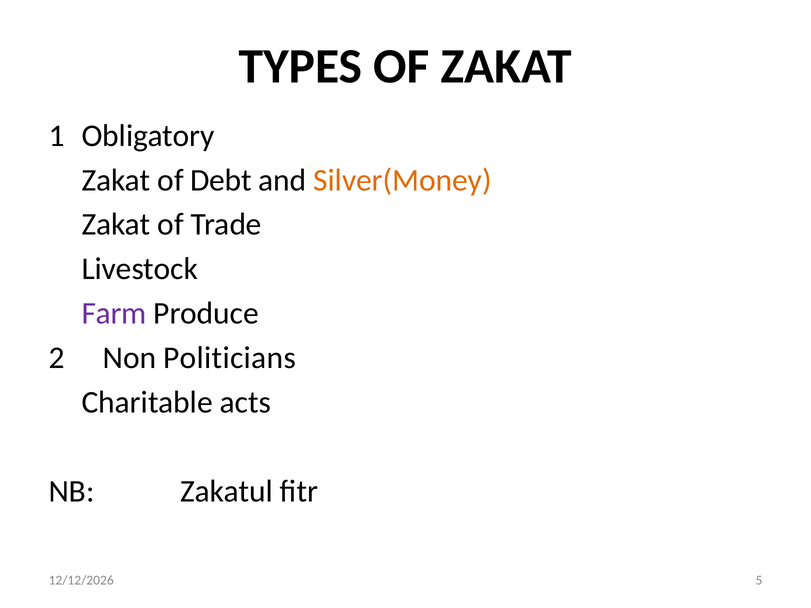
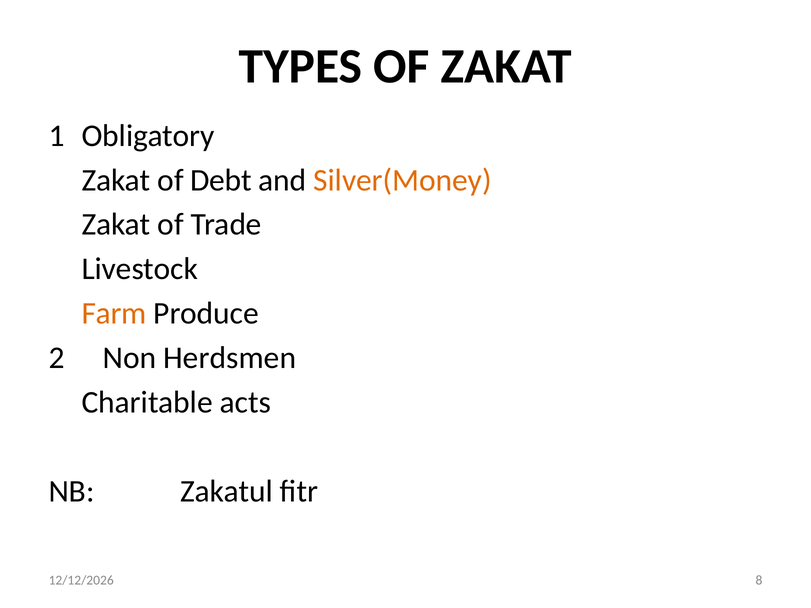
Farm colour: purple -> orange (114, 314)
Politicians: Politicians -> Herdsmen (230, 358)
5: 5 -> 8 (759, 581)
